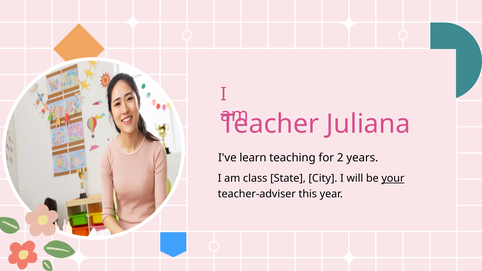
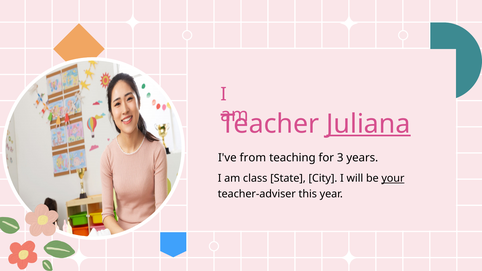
Juliana underline: none -> present (368, 124)
learn: learn -> from (253, 158)
2: 2 -> 3 (340, 158)
